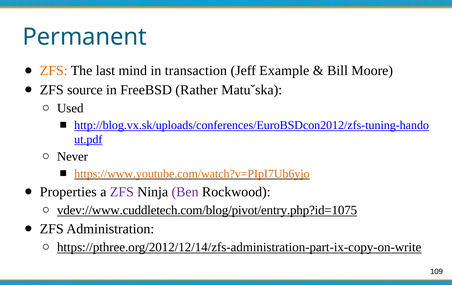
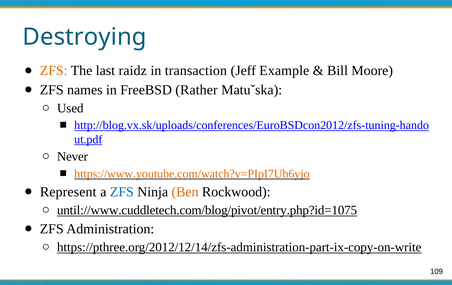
Permanent: Permanent -> Destroying (85, 37)
mind: mind -> raidz (133, 71)
source: source -> names (85, 90)
Properties: Properties -> Represent (68, 192)
ZFS colour: purple -> blue (122, 192)
Ben colour: purple -> orange (185, 192)
vdev://www.cuddletech.com/blog/pivot/entry.php?id=1075: vdev://www.cuddletech.com/blog/pivot/entry.php?id=1075 -> until://www.cuddletech.com/blog/pivot/entry.php?id=1075 (207, 210)
